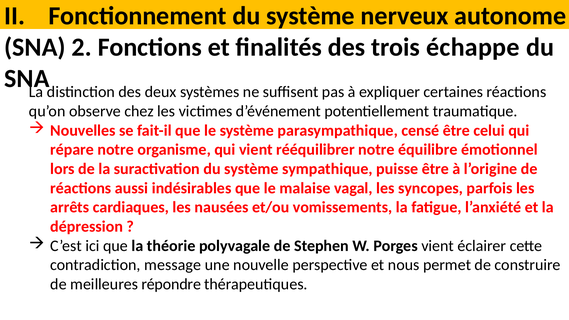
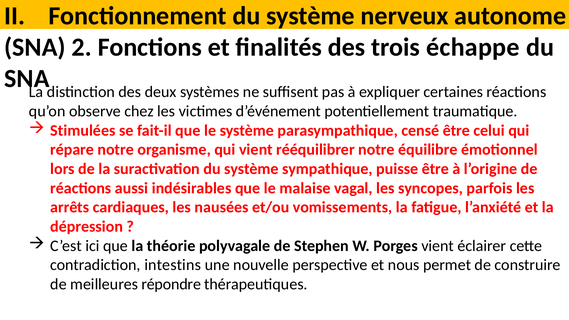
Nouvelles: Nouvelles -> Stimulées (83, 130)
message: message -> intestins (173, 265)
